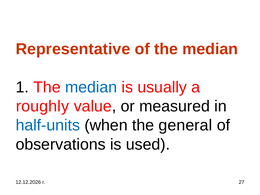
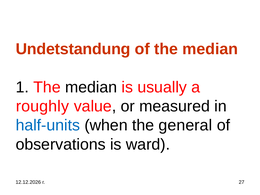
Representative: Representative -> Undetstandung (73, 49)
median colour: blue -> black (91, 87)
used: used -> ward (148, 144)
